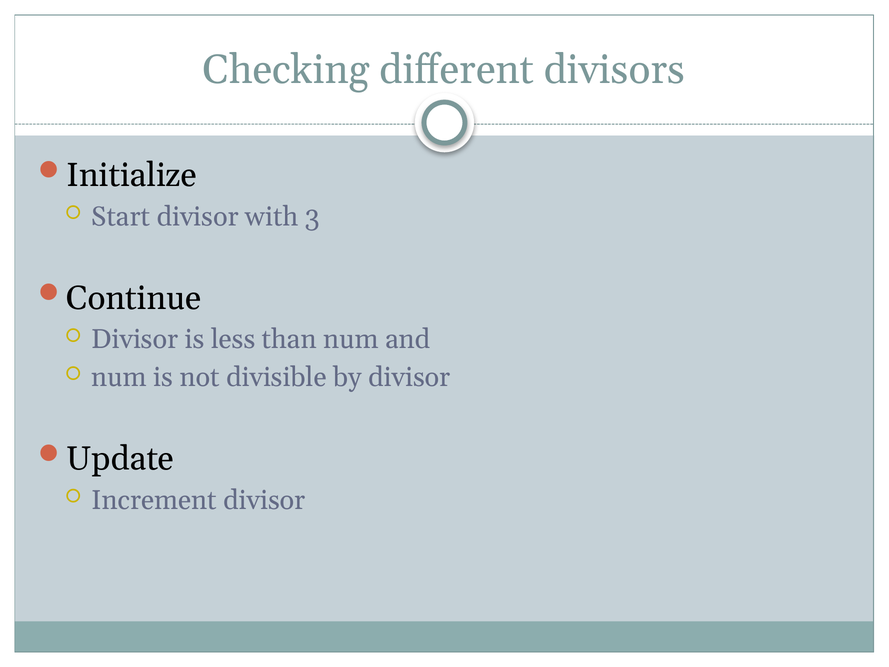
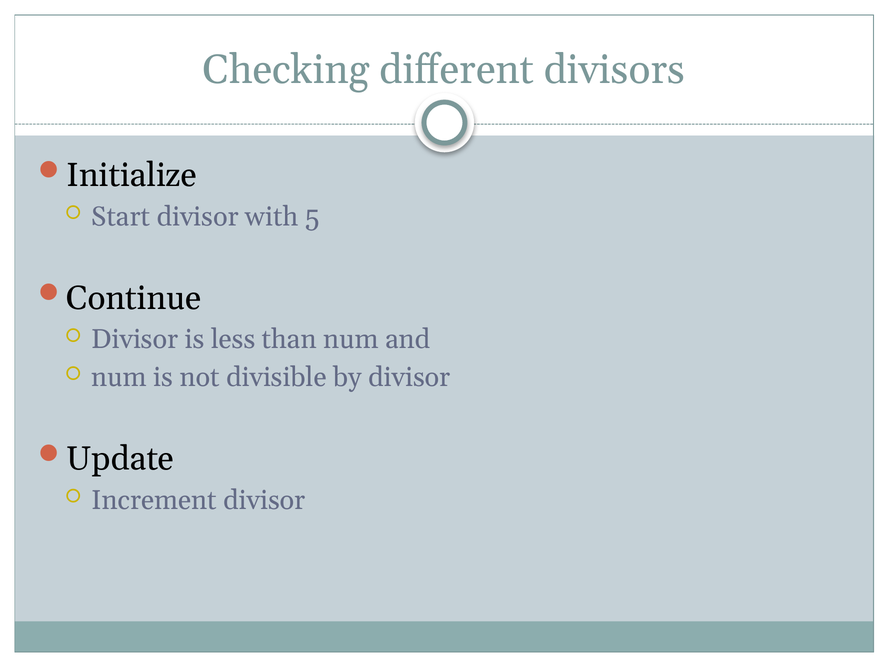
3: 3 -> 5 (312, 217)
